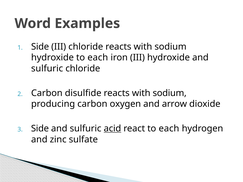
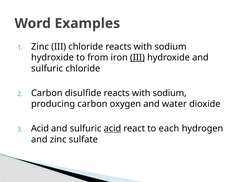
Side: Side -> Zinc (40, 47)
hydroxide to each: each -> from (98, 58)
III underline: none -> present (137, 58)
arrow: arrow -> water (174, 104)
Side: Side -> Acid (40, 129)
